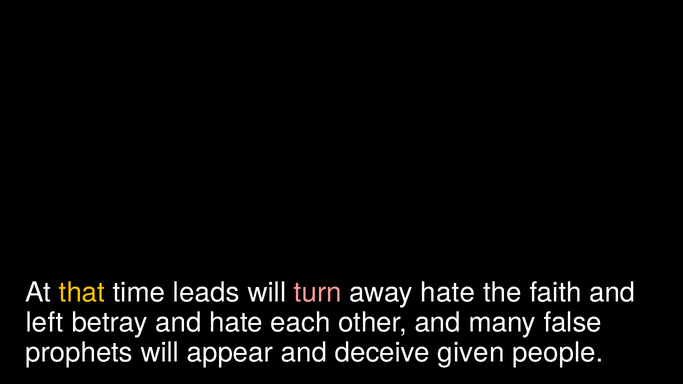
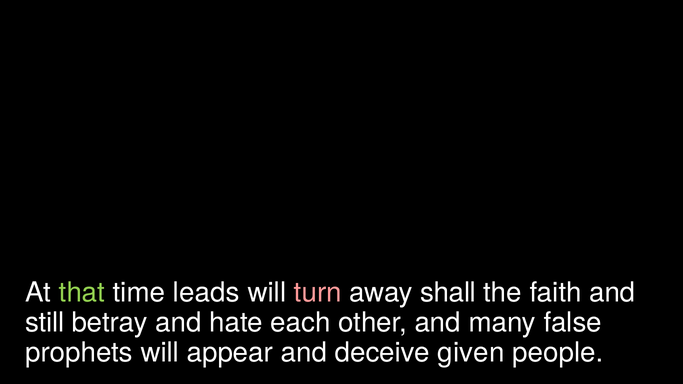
that colour: yellow -> light green (82, 293)
away hate: hate -> shall (448, 293)
left: left -> still (45, 323)
